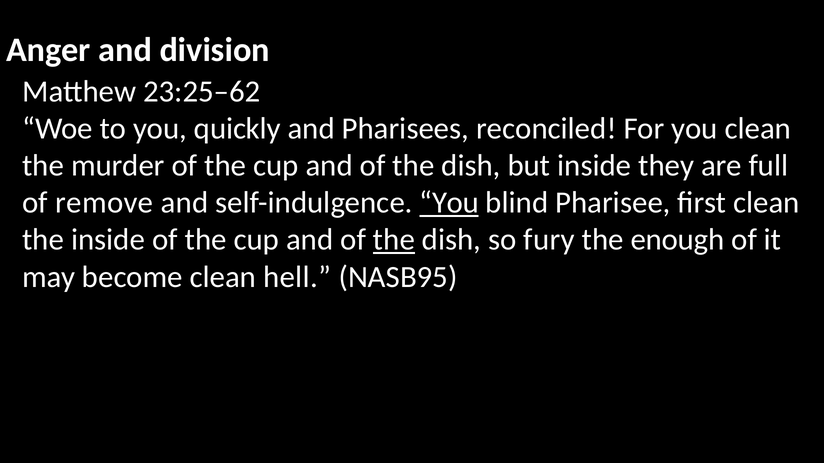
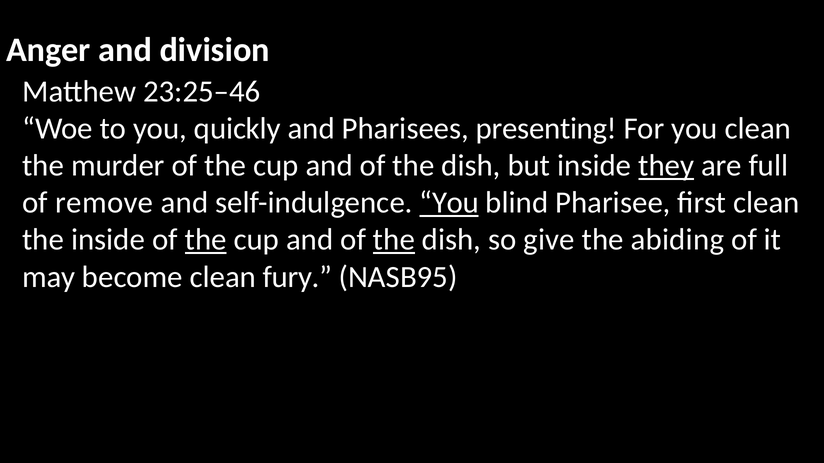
23:25–62: 23:25–62 -> 23:25–46 (202, 92)
reconciled: reconciled -> presenting (546, 129)
they underline: none -> present (666, 166)
the underline: none -> present (206, 240)
fury: fury -> give (549, 240)
enough: enough -> abiding (677, 240)
hell: hell -> fury (298, 277)
